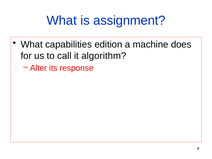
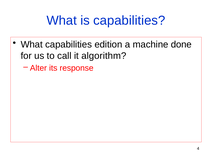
is assignment: assignment -> capabilities (129, 21)
does: does -> done (181, 44)
